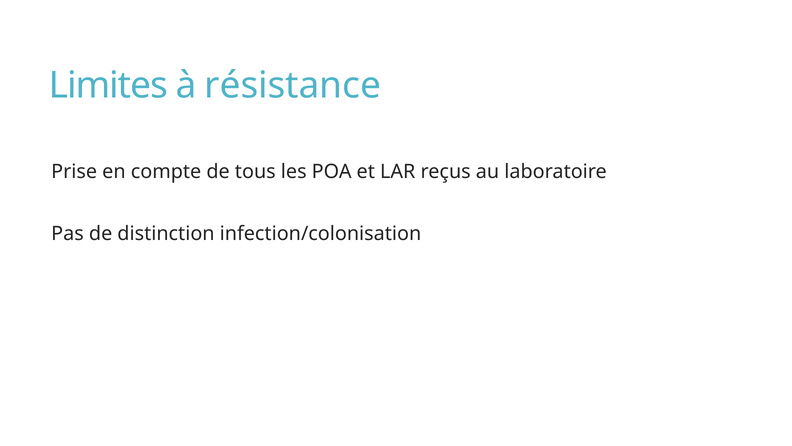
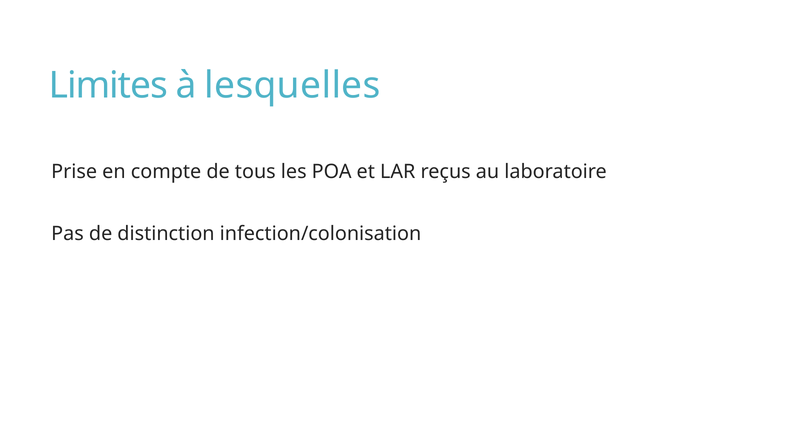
résistance: résistance -> lesquelles (292, 85)
